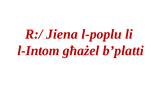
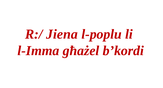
l-Intom: l-Intom -> l-Imma (38, 50)
b’platti: b’platti -> b’kordi (123, 50)
